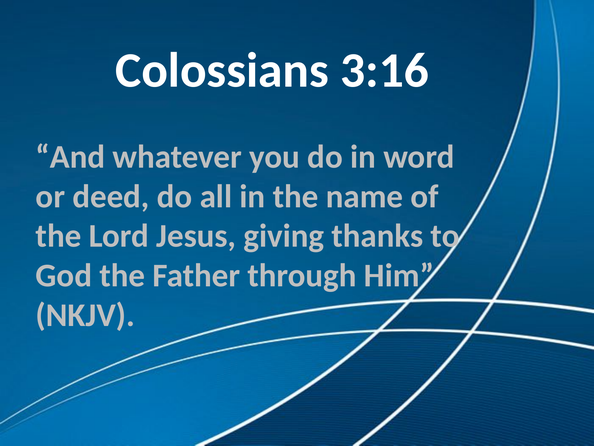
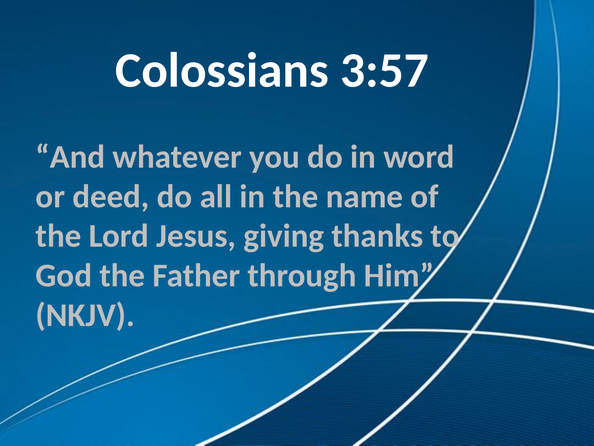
3:16: 3:16 -> 3:57 (384, 70)
